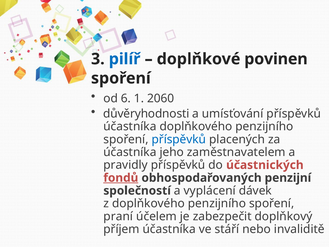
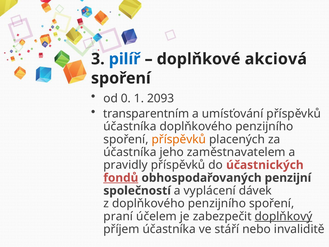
povinen: povinen -> akciová (276, 59)
6: 6 -> 0 (126, 98)
2060: 2060 -> 2093 (161, 98)
důvěryhodnosti: důvěryhodnosti -> transparentním (146, 114)
příspěvků colour: blue -> orange (179, 139)
doplňkový underline: none -> present (284, 216)
